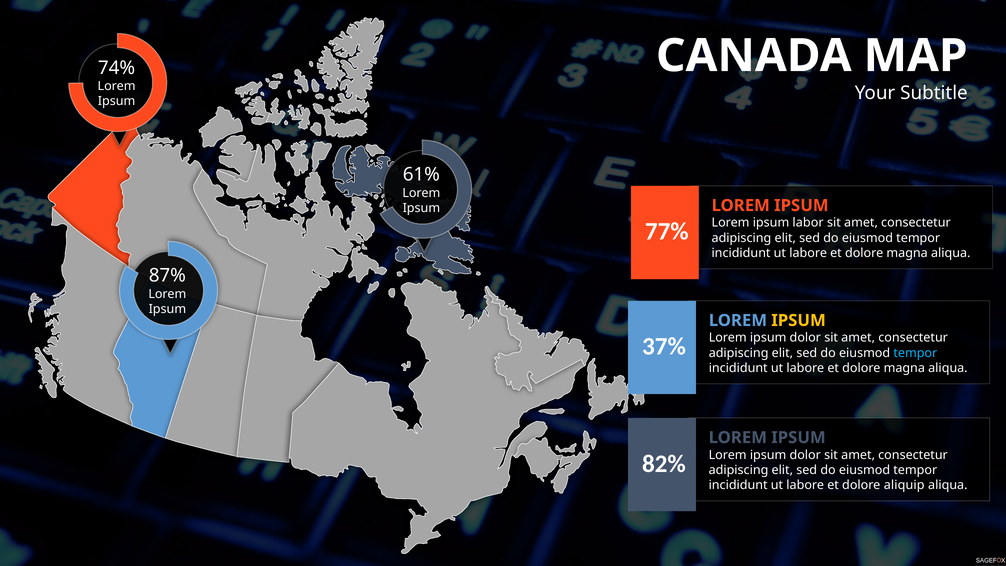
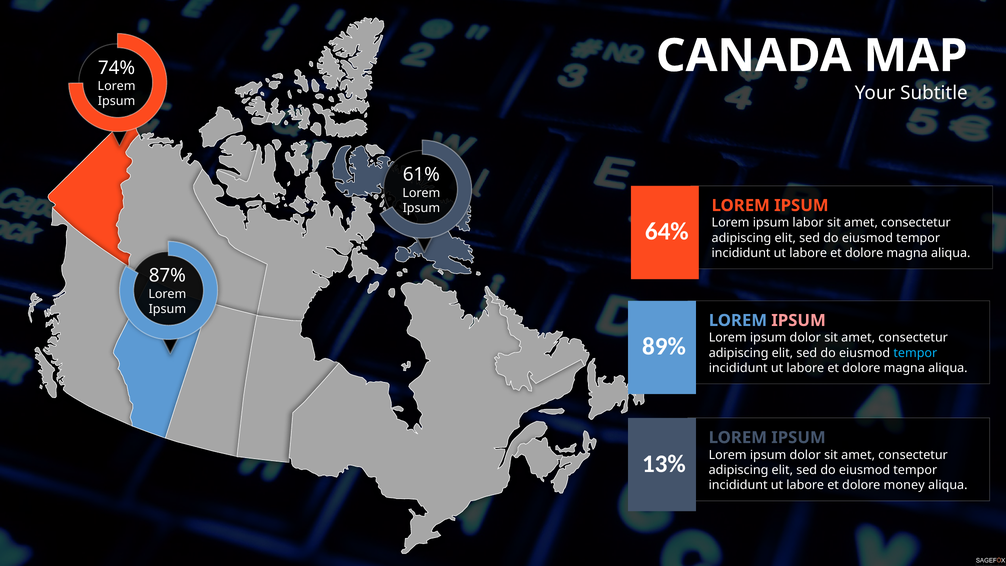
77%: 77% -> 64% (667, 232)
IPSUM colour: yellow -> pink (799, 320)
37%: 37% -> 89% (664, 347)
82%: 82% -> 13% (664, 464)
aliquip: aliquip -> money (904, 485)
